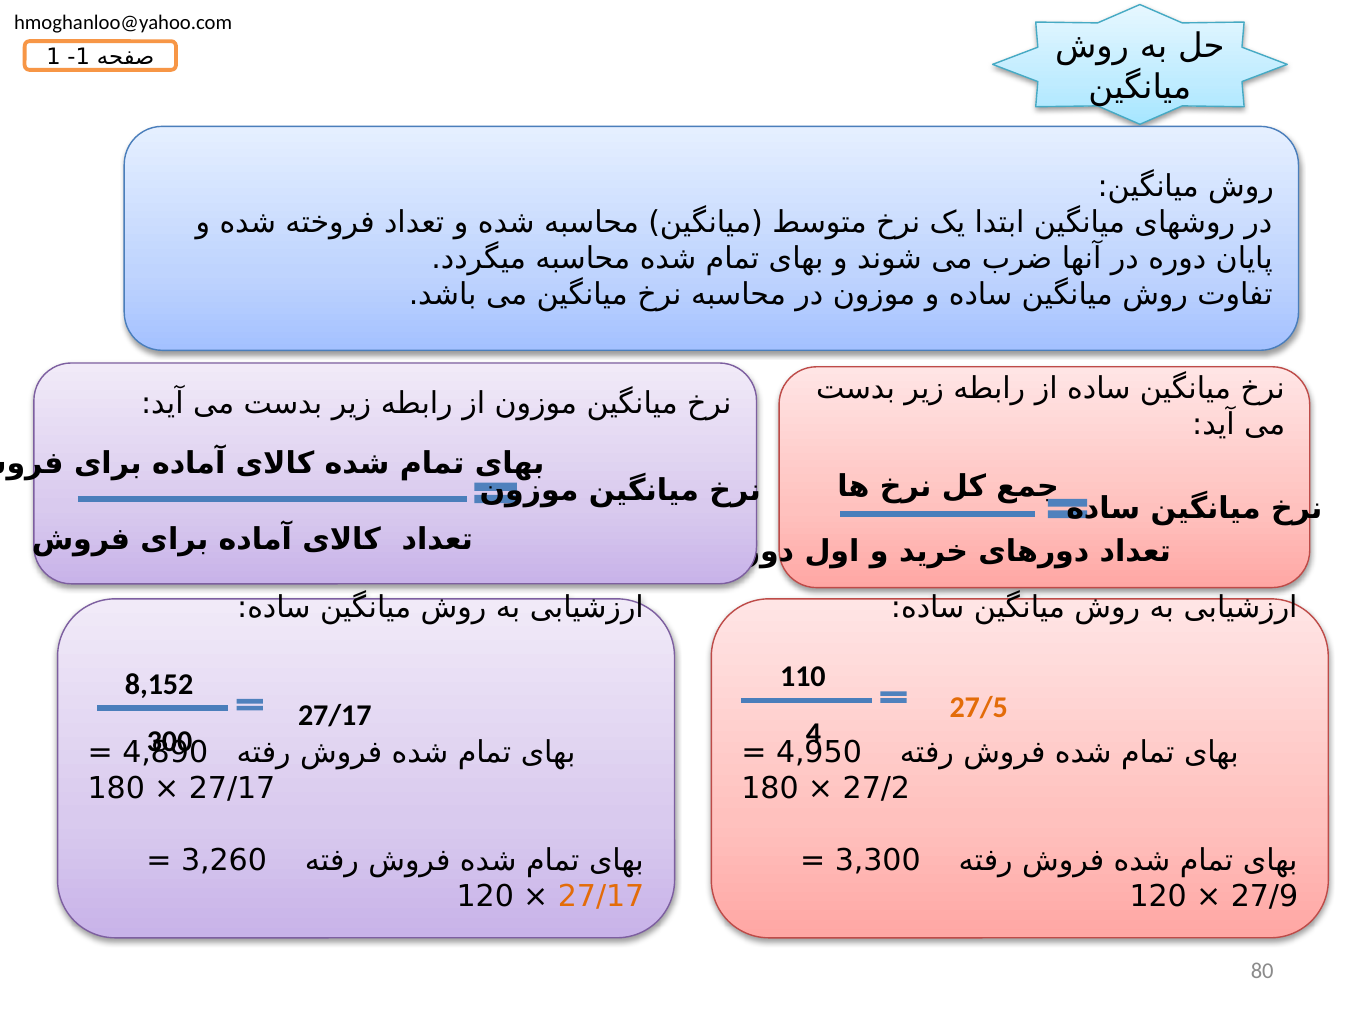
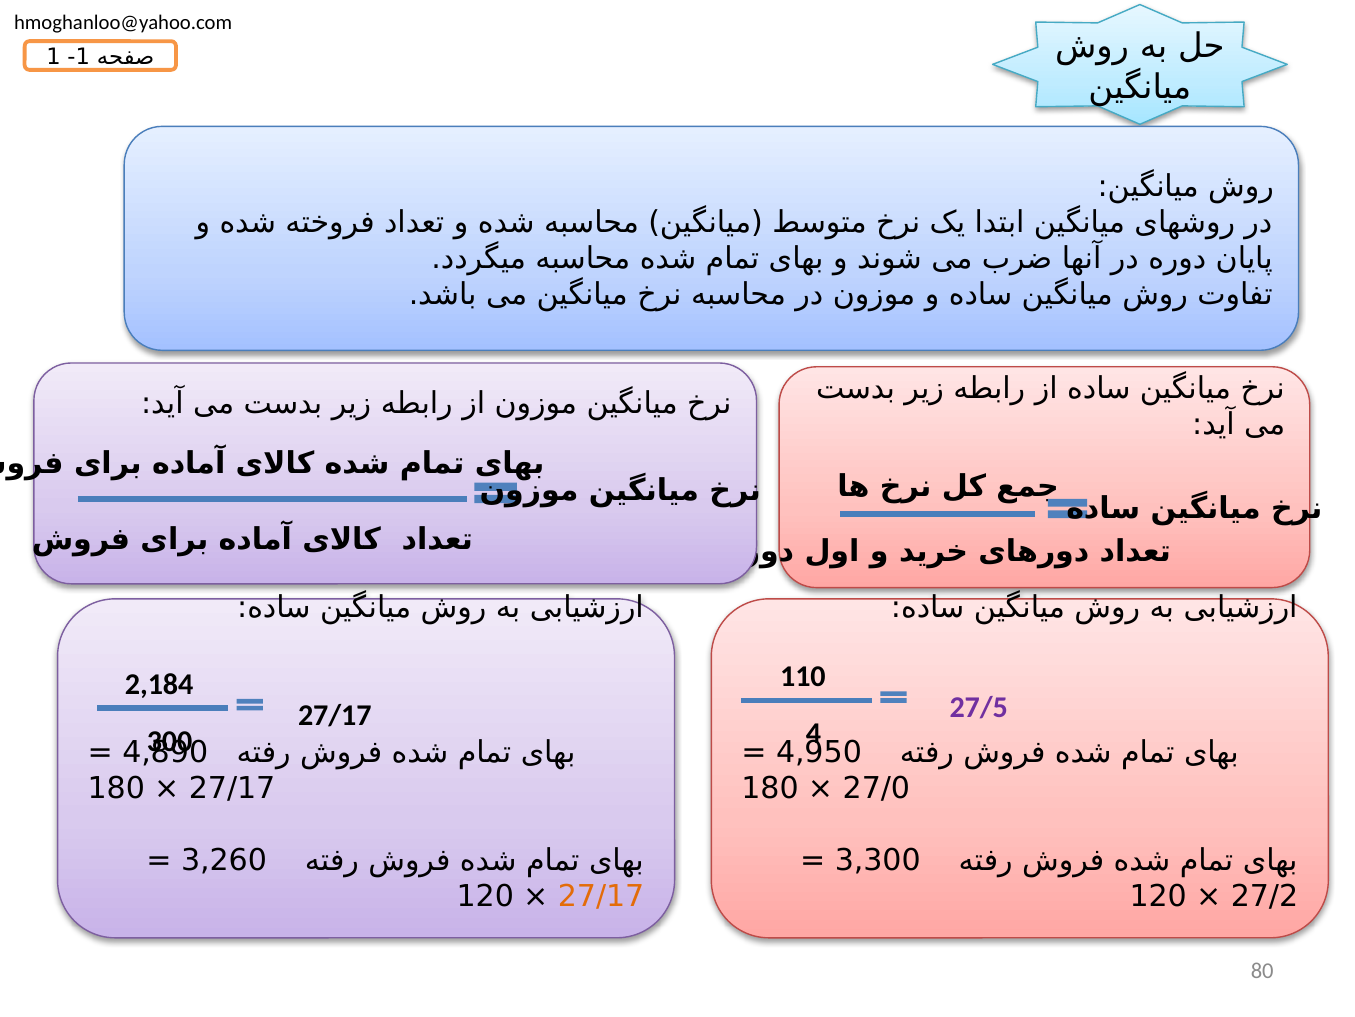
8,152: 8,152 -> 2,184 (159, 684)
27/5 colour: orange -> purple (979, 707)
27/2: 27/2 -> 27/0 (876, 788)
27/9: 27/9 -> 27/2 (1264, 896)
